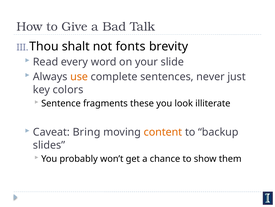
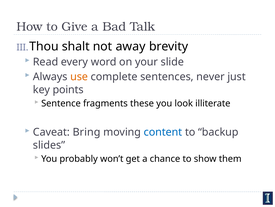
fonts: fonts -> away (131, 46)
colors: colors -> points (68, 89)
content colour: orange -> blue (163, 132)
